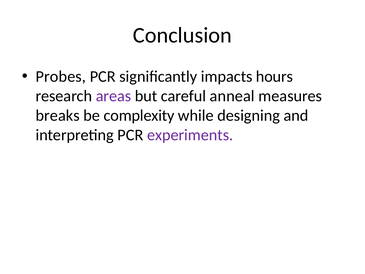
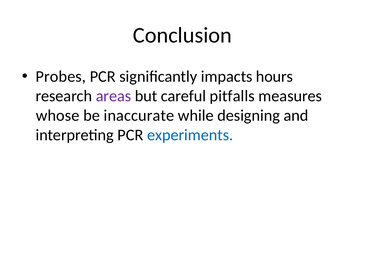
anneal: anneal -> pitfalls (232, 96)
breaks: breaks -> whose (58, 116)
complexity: complexity -> inaccurate (139, 116)
experiments colour: purple -> blue (190, 135)
